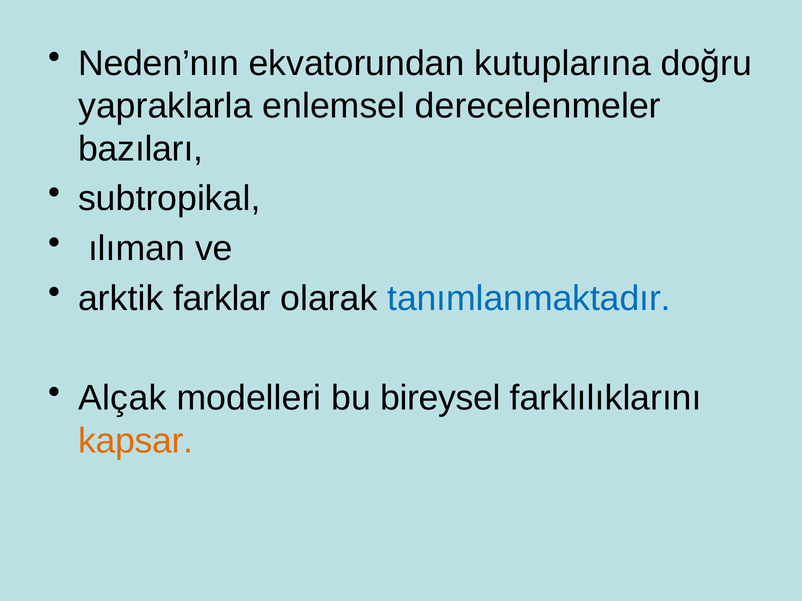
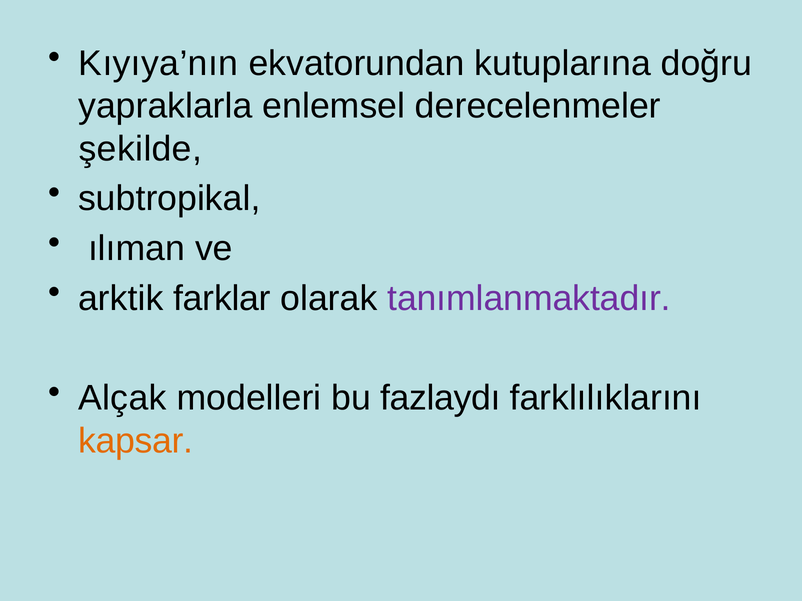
Neden’nın: Neden’nın -> Kıyıya’nın (158, 63)
bazıları: bazıları -> şekilde (140, 149)
tanımlanmaktadır colour: blue -> purple (529, 299)
bireysel: bireysel -> fazlaydı (440, 399)
